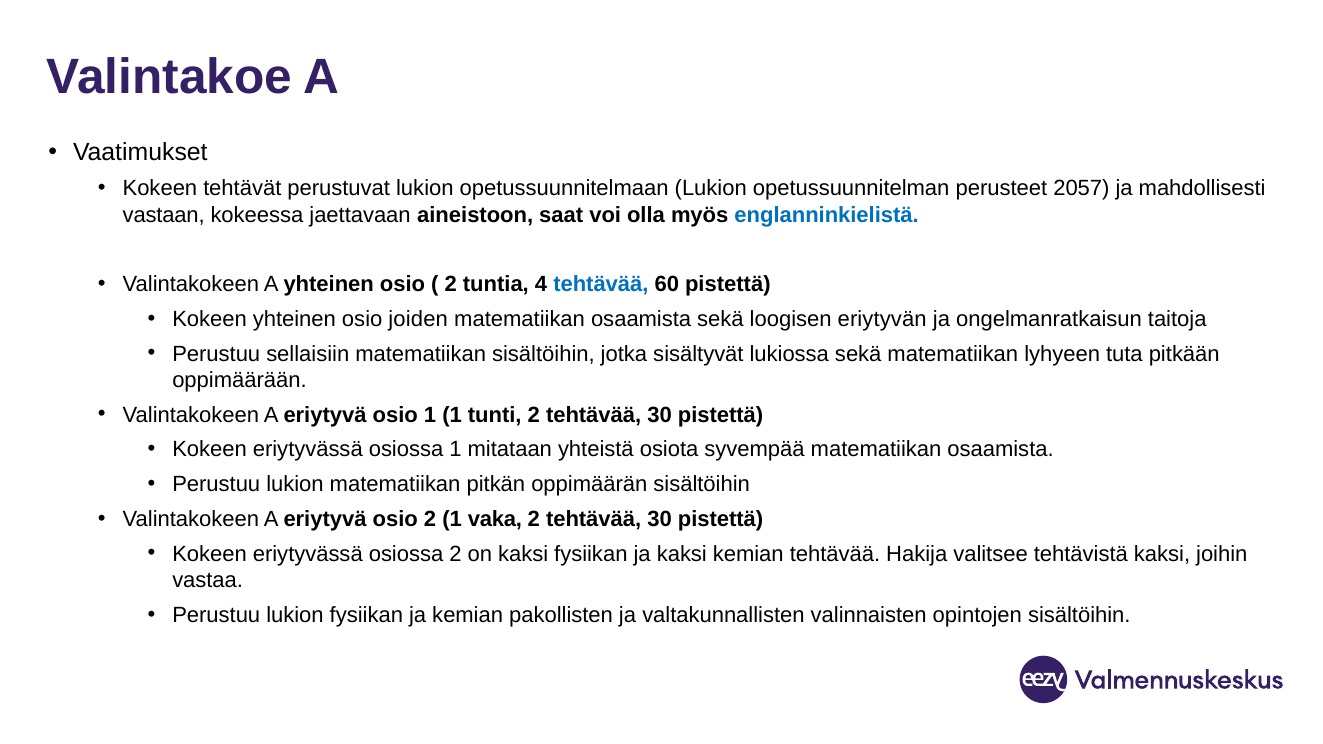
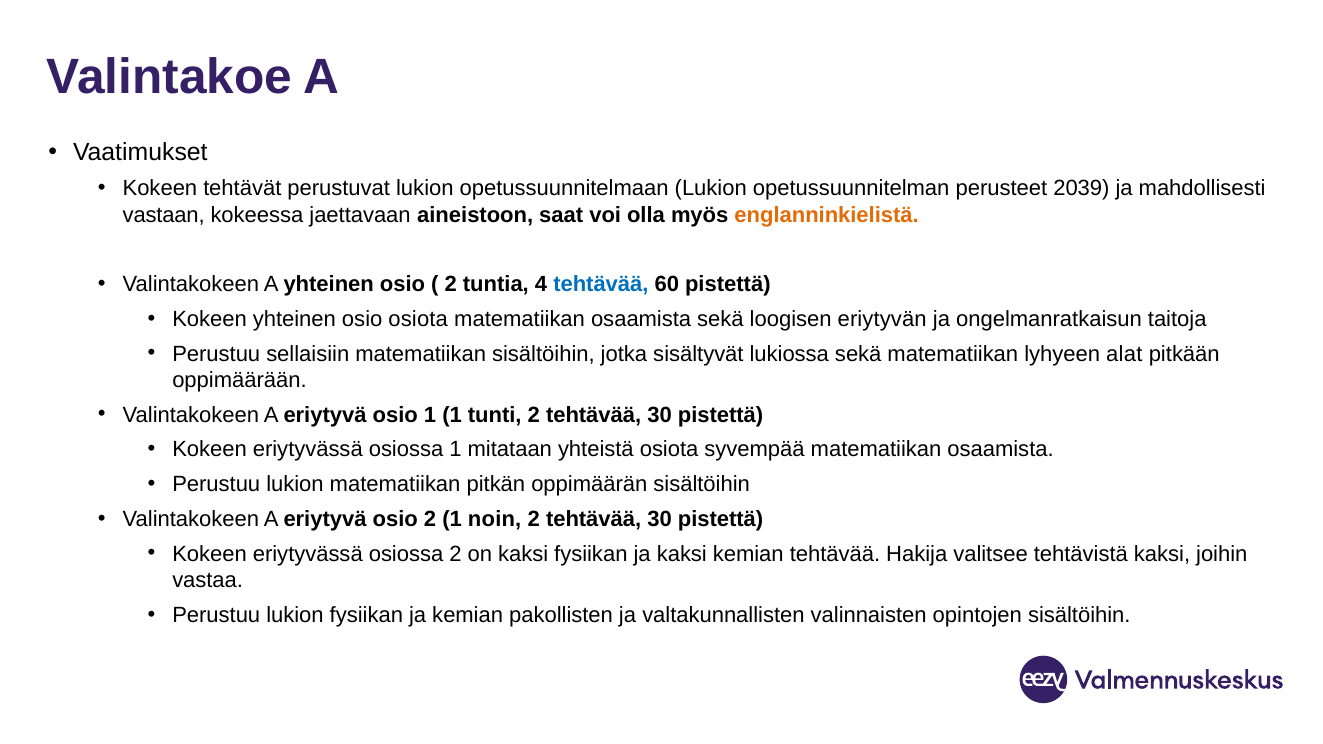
2057: 2057 -> 2039 (1081, 189)
englanninkielistä colour: blue -> orange (827, 215)
osio joiden: joiden -> osiota (418, 319)
tuta: tuta -> alat (1124, 354)
vaka: vaka -> noin (495, 519)
